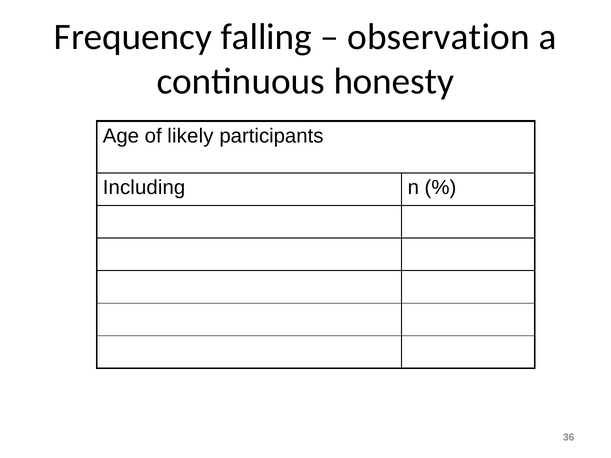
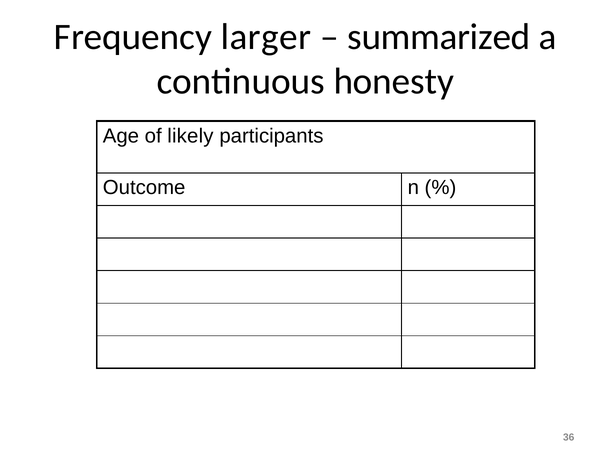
falling: falling -> larger (266, 37)
observation: observation -> summarized (439, 37)
Including: Including -> Outcome (144, 188)
